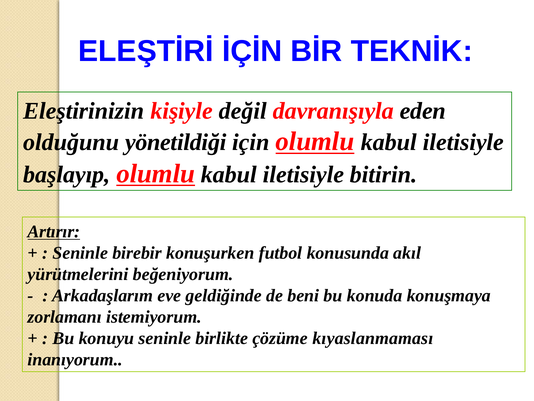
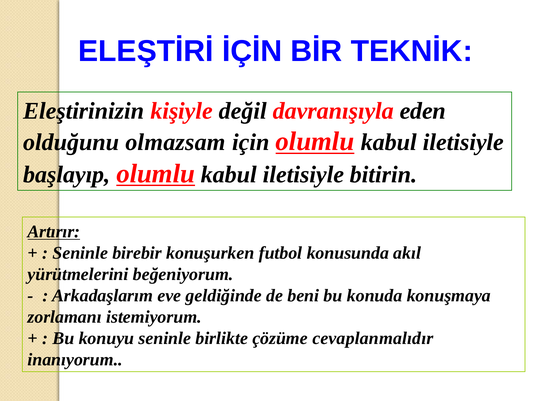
yönetildiği: yönetildiği -> olmazsam (176, 142)
kıyaslanmaması: kıyaslanmaması -> cevaplanmalıdır (373, 338)
